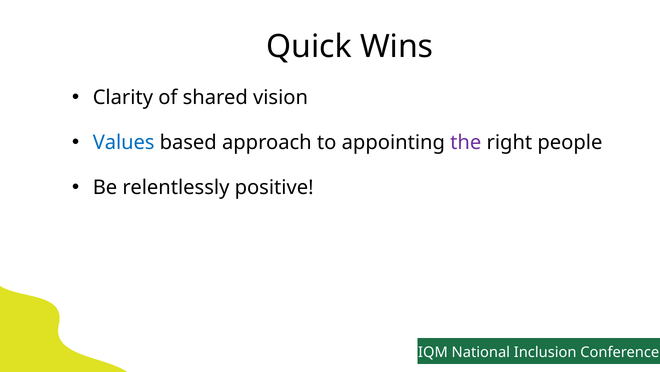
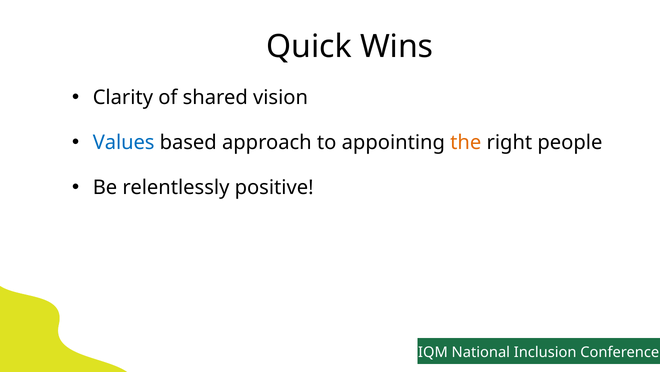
the colour: purple -> orange (466, 143)
